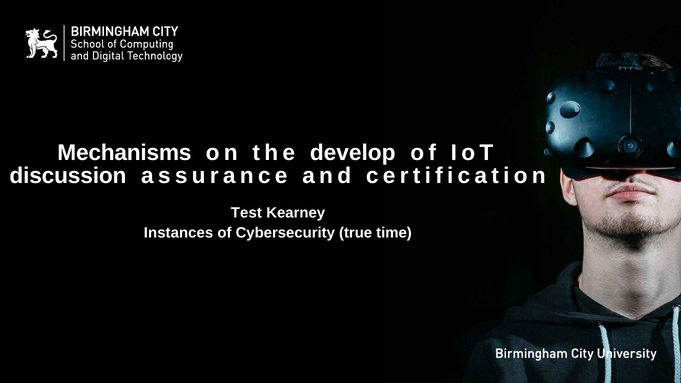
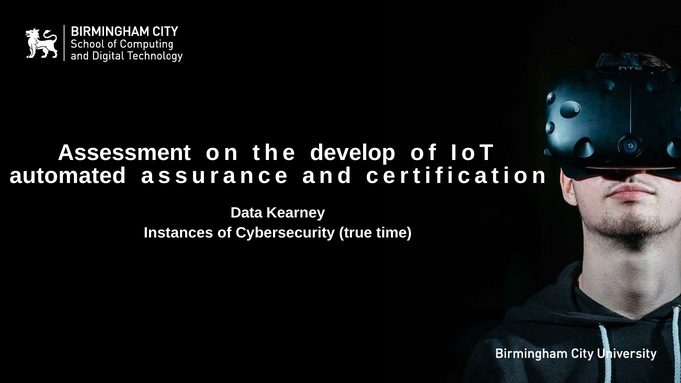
Mechanisms: Mechanisms -> Assessment (124, 153)
discussion: discussion -> automated (68, 176)
Test: Test -> Data (247, 213)
